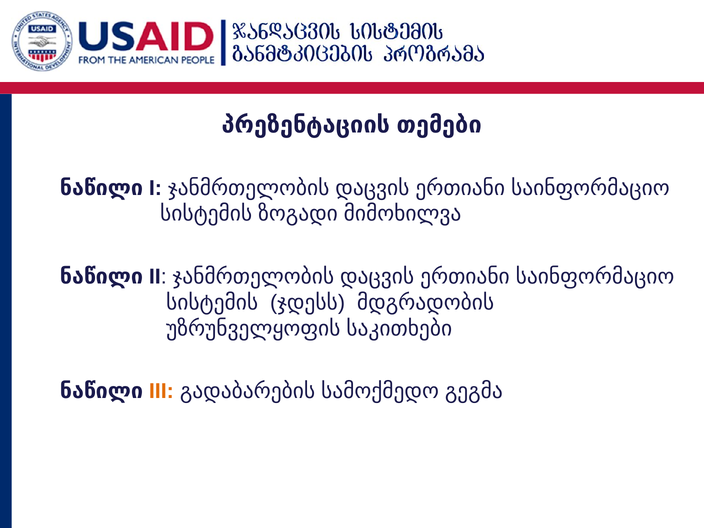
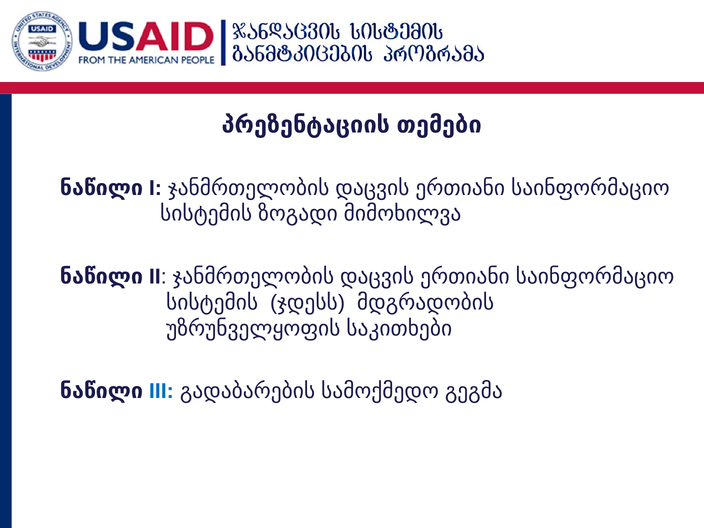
III colour: orange -> blue (161, 391)
